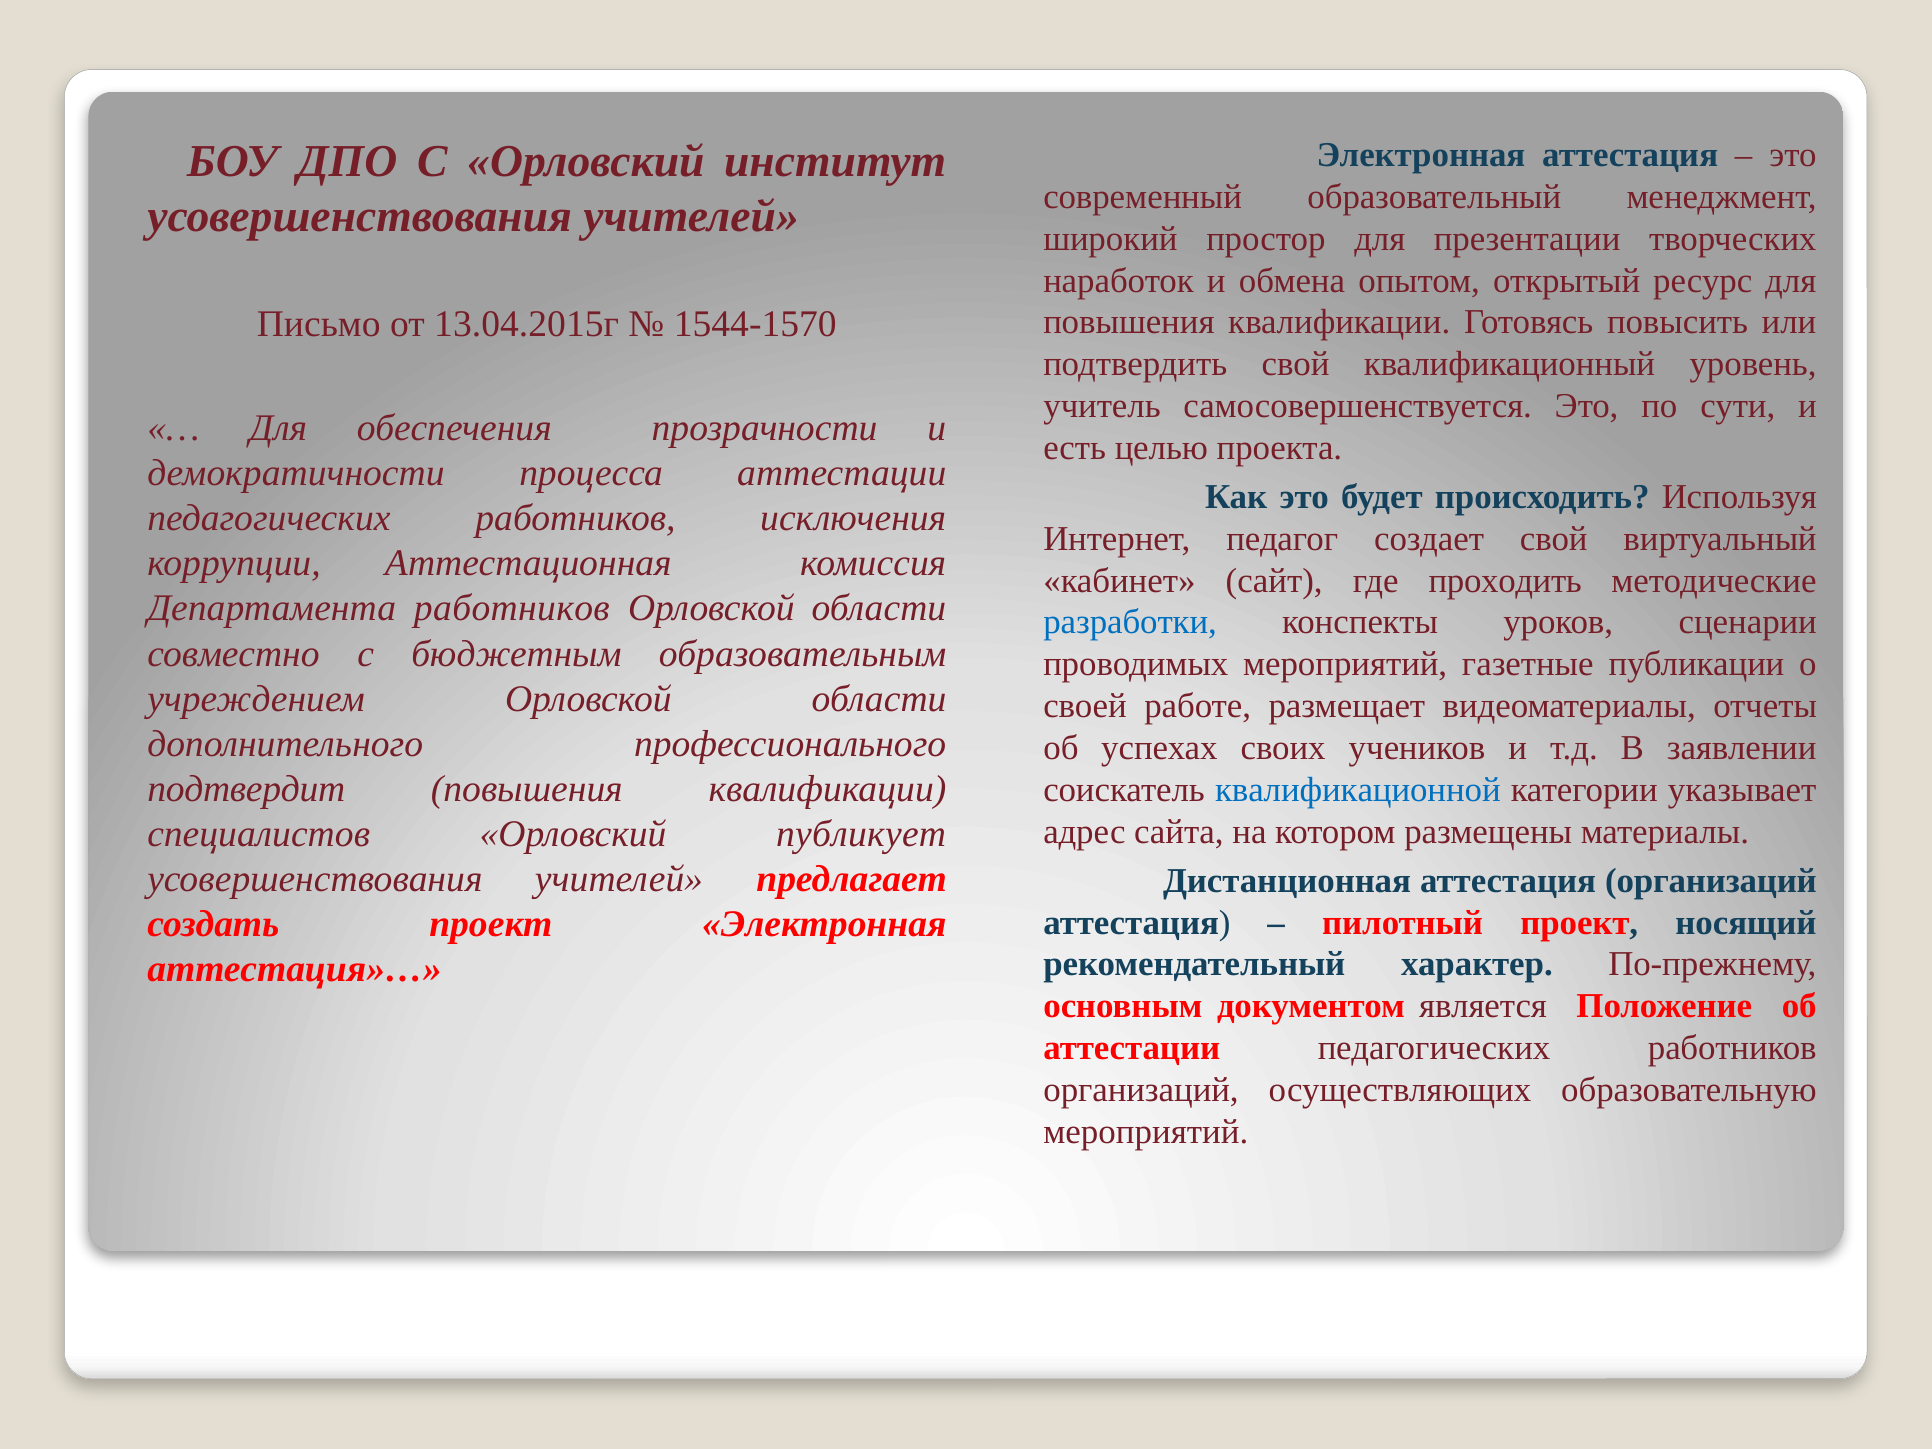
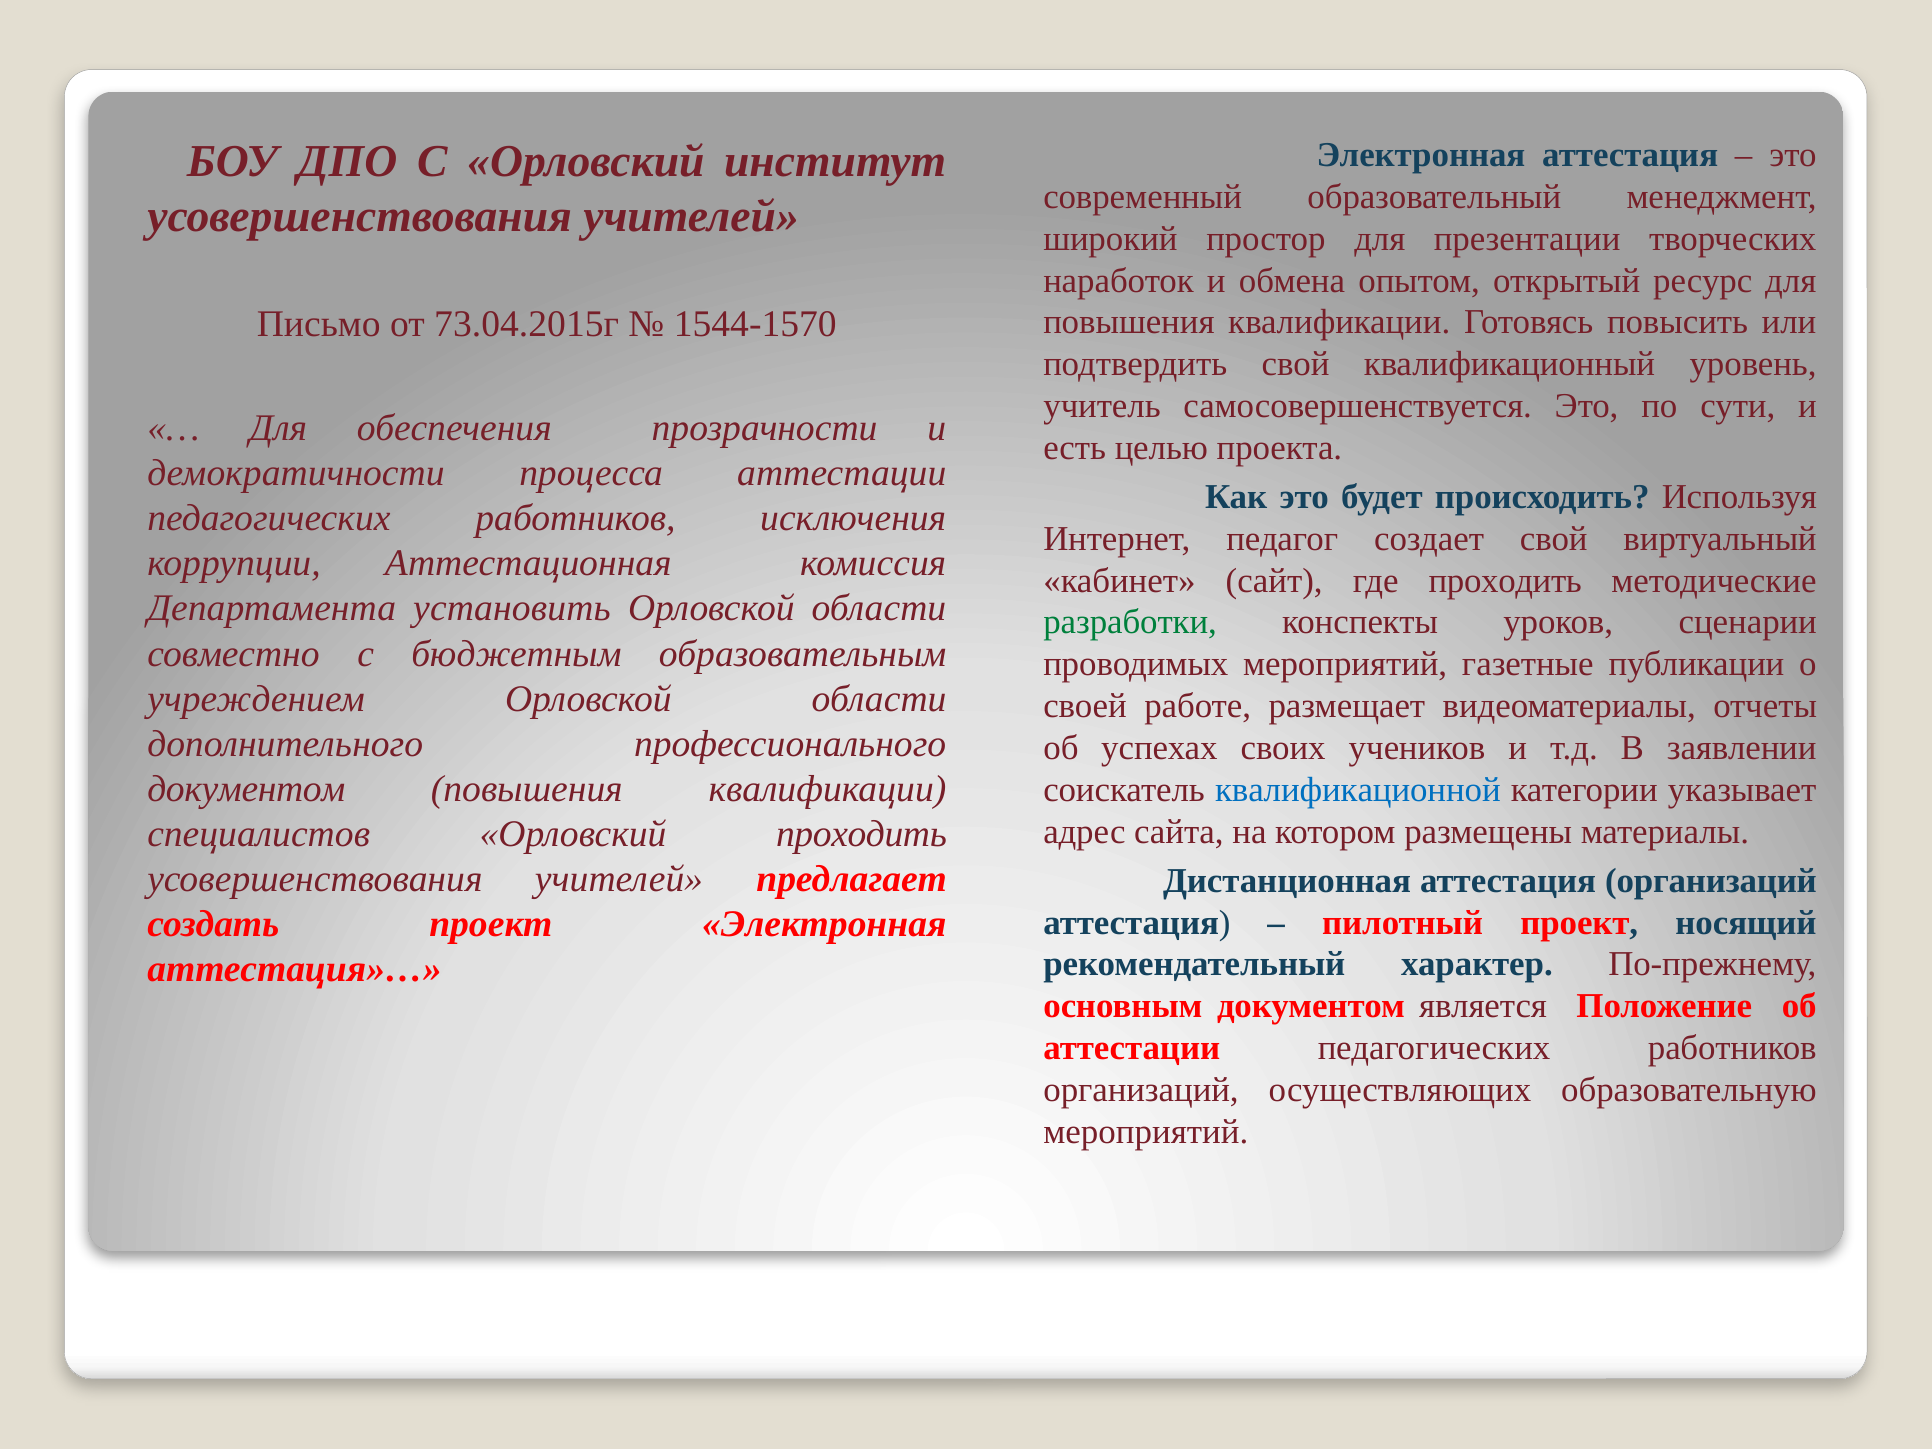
13.04.2015г: 13.04.2015г -> 73.04.2015г (527, 325)
Департамента работников: работников -> установить (512, 609)
разработки colour: blue -> green (1130, 622)
подтвердит: подтвердит -> документом (246, 789)
Орловский публикует: публикует -> проходить (861, 834)
